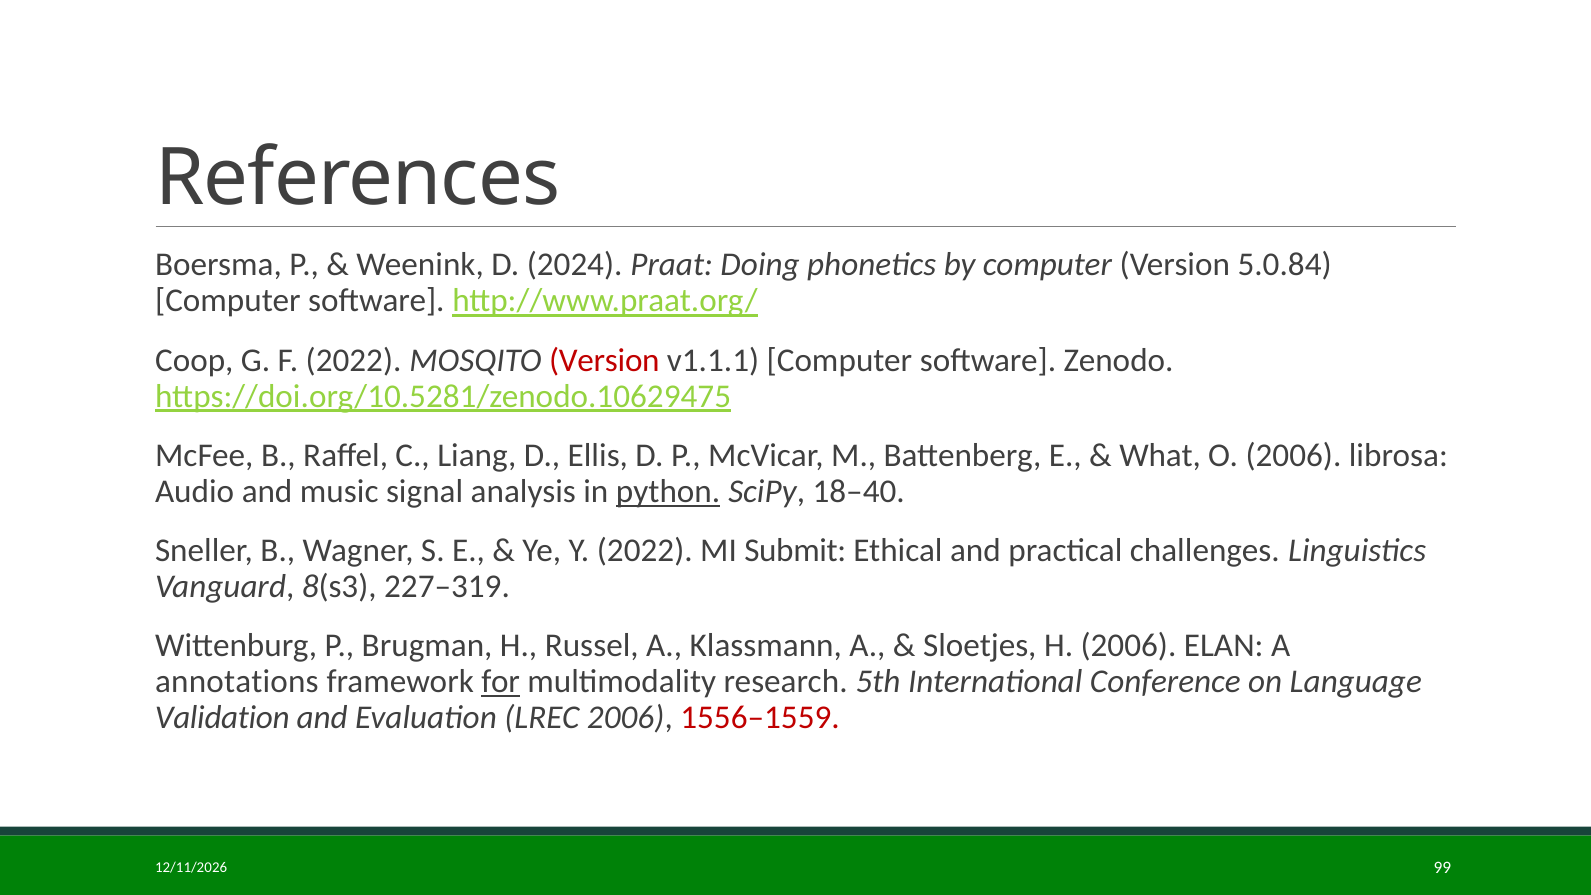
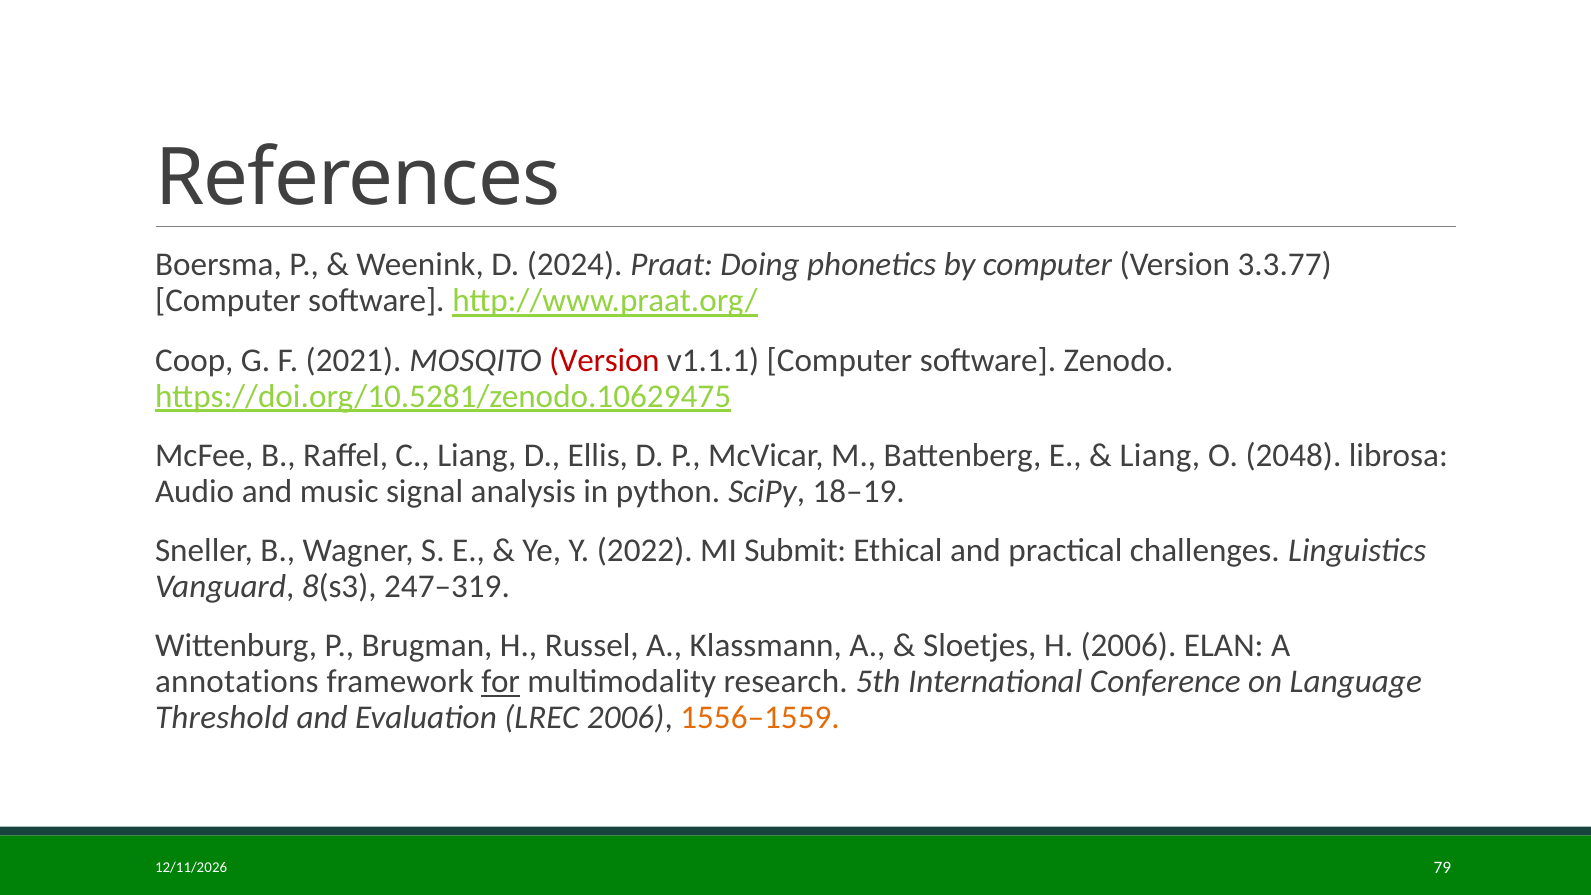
5.0.84: 5.0.84 -> 3.3.77 (1285, 265)
F 2022: 2022 -> 2021 (354, 360)
What: What -> Liang (1160, 456)
O 2006: 2006 -> 2048 (1293, 456)
python underline: present -> none (668, 492)
18–40: 18–40 -> 18–19 (859, 492)
227–319: 227–319 -> 247–319 (447, 587)
Validation: Validation -> Threshold (222, 717)
1556–1559 colour: red -> orange (760, 717)
99: 99 -> 79 (1442, 868)
